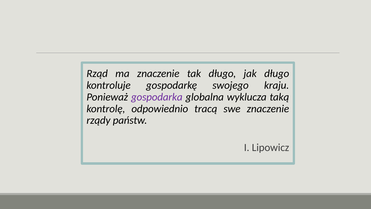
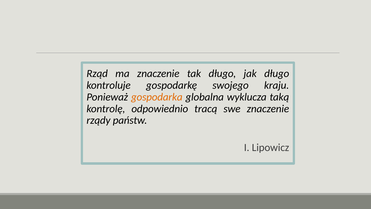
gospodarka colour: purple -> orange (157, 97)
